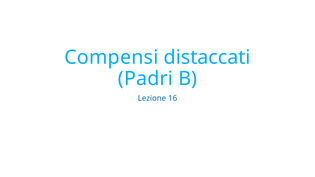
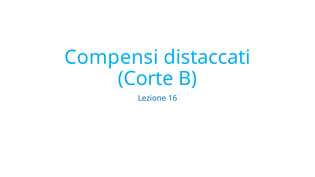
Padri: Padri -> Corte (146, 79)
